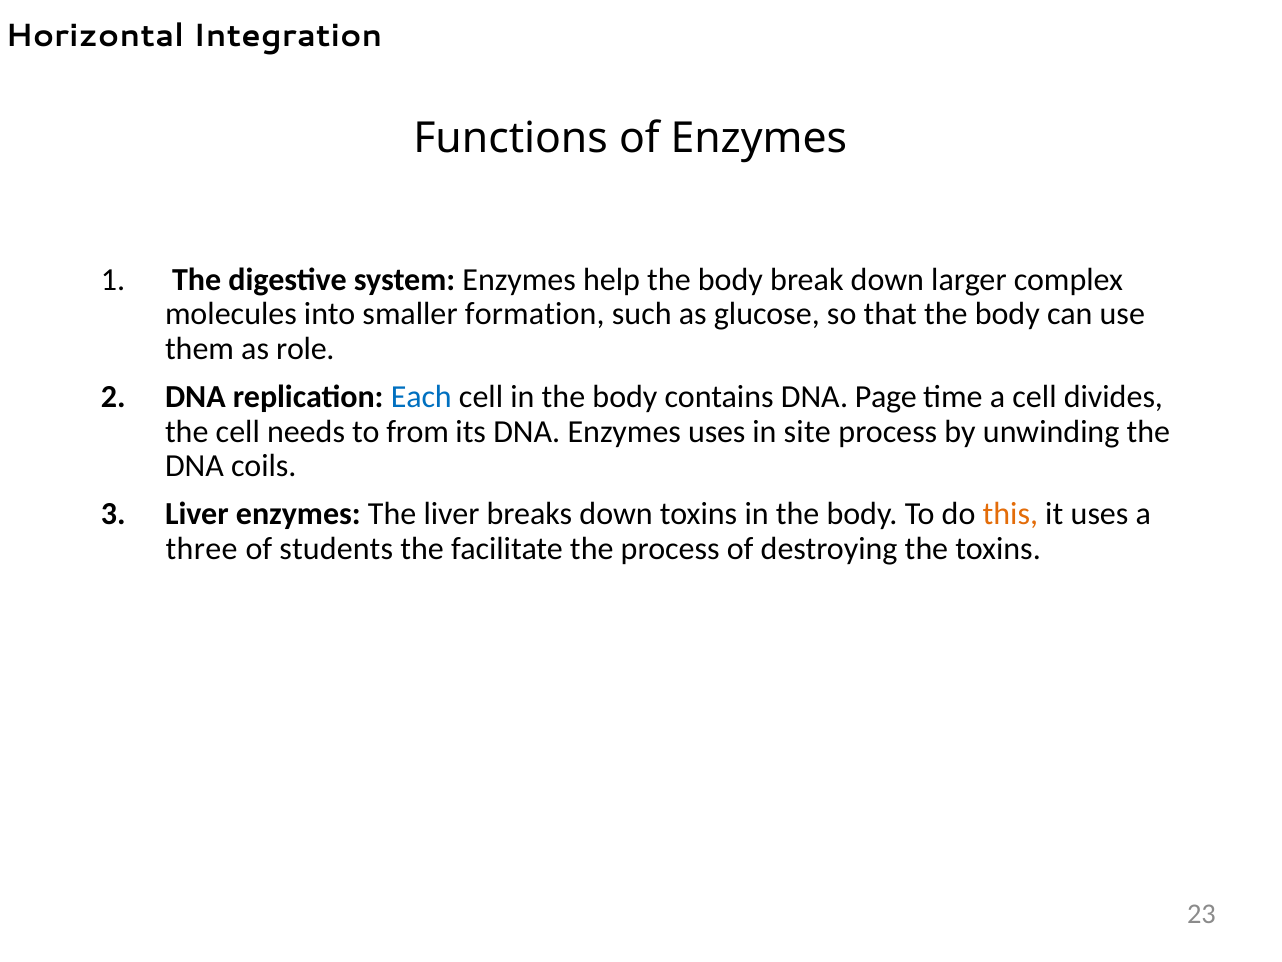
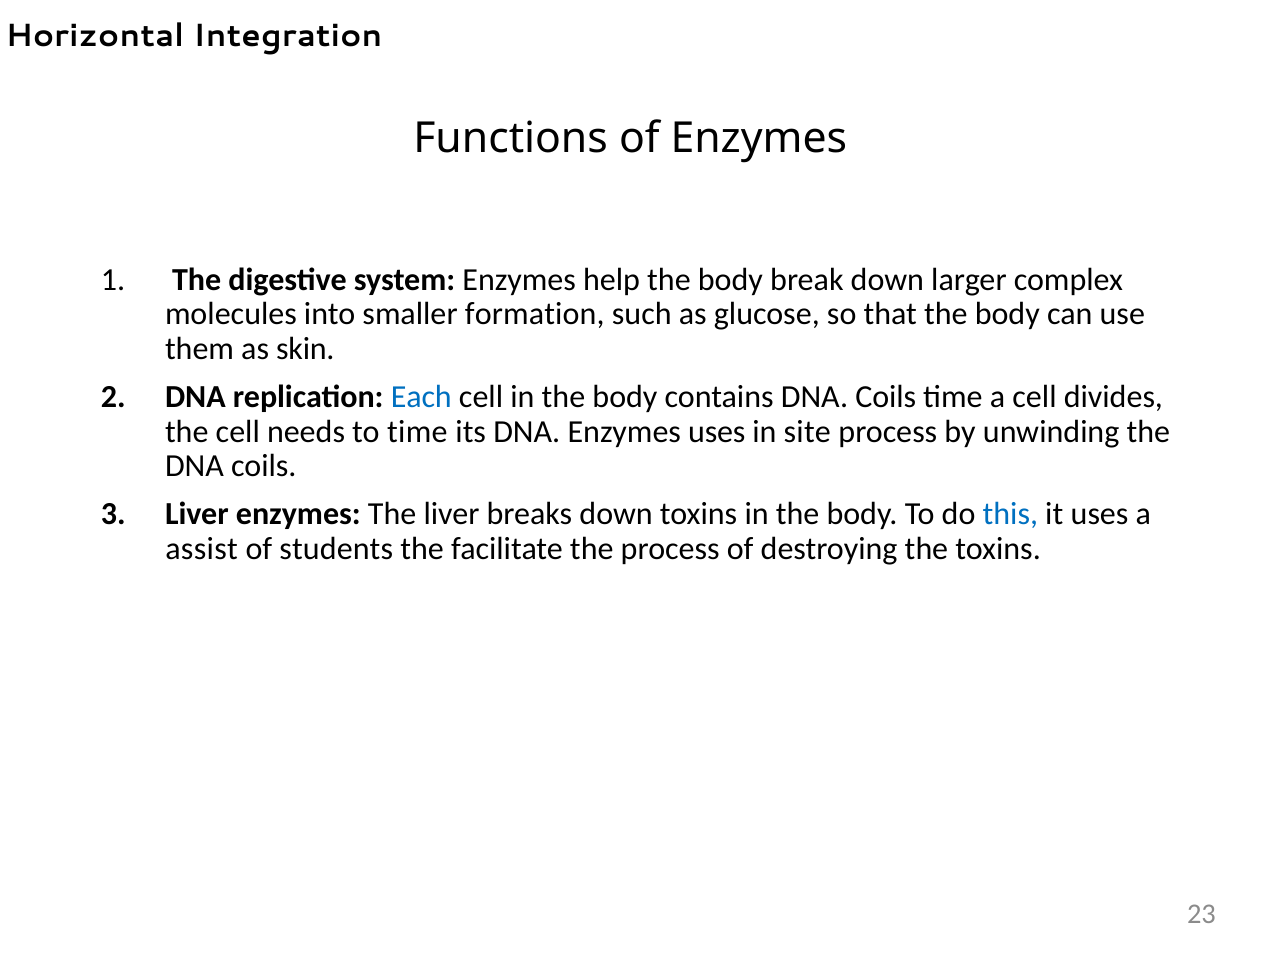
role: role -> skin (305, 349)
contains DNA Page: Page -> Coils (886, 397)
to from: from -> time (417, 431)
this colour: orange -> blue (1010, 514)
three: three -> assist (202, 549)
